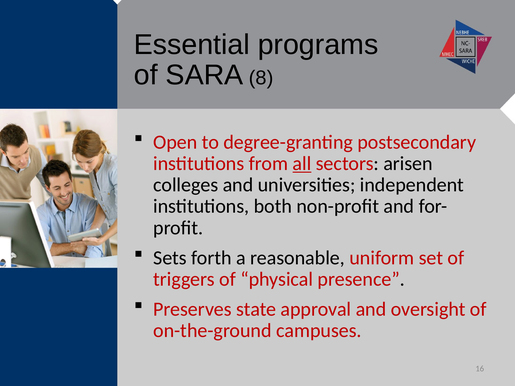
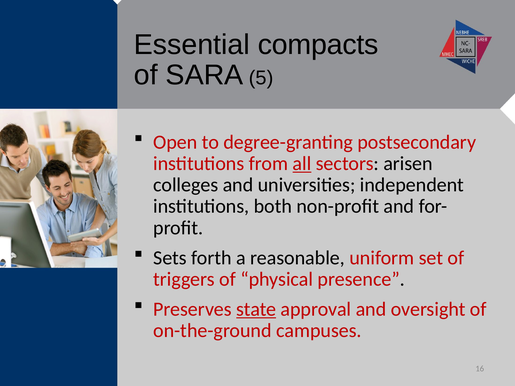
programs: programs -> compacts (318, 45)
8: 8 -> 5 (261, 78)
state underline: none -> present (256, 309)
